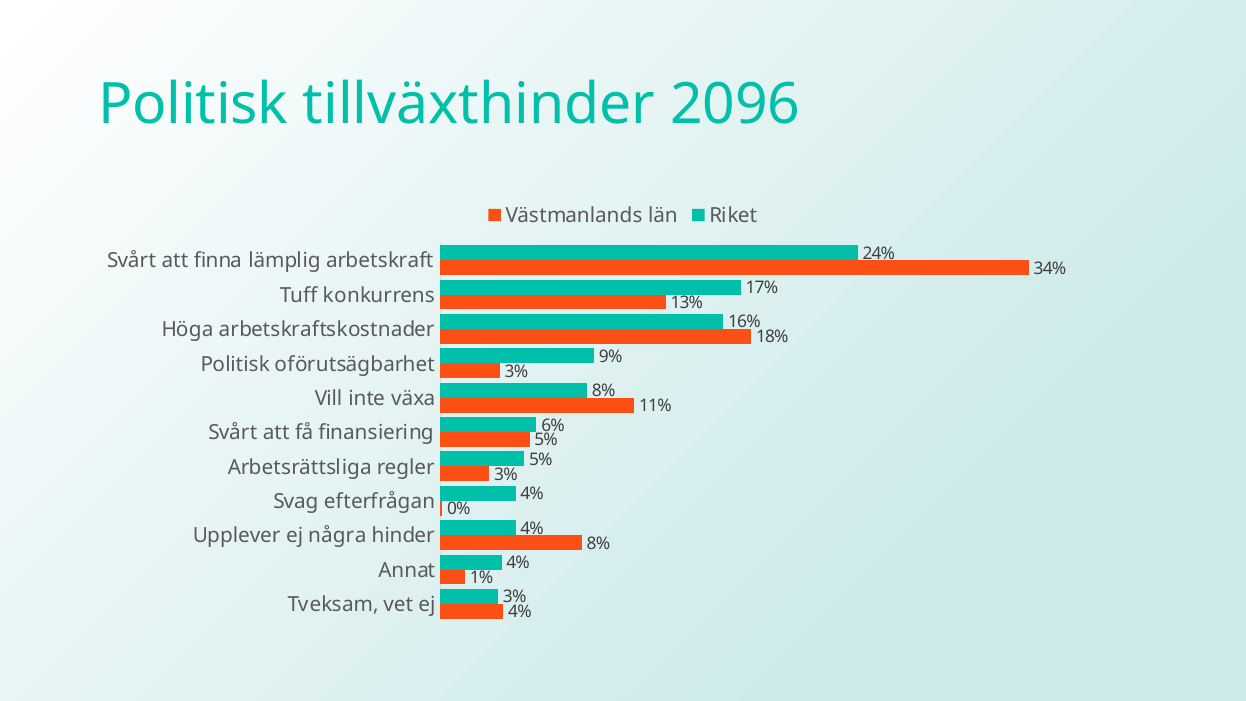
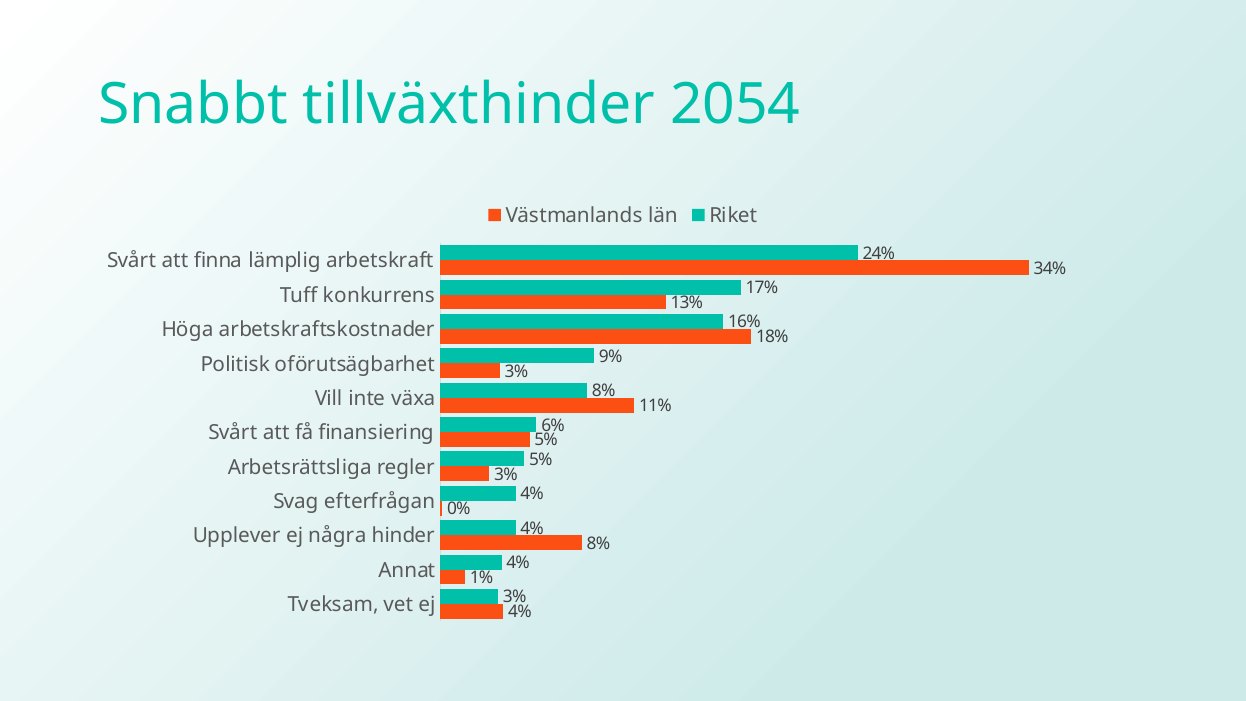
Politisk: Politisk -> Snabbt (193, 105)
2096: 2096 -> 2054 (735, 105)
